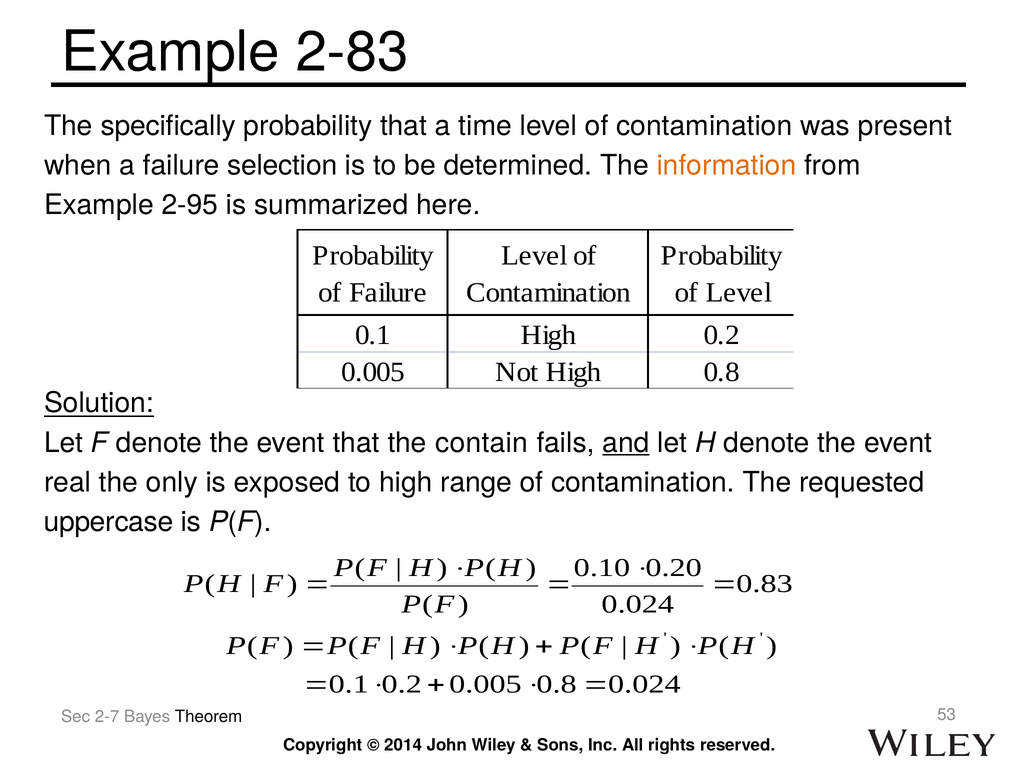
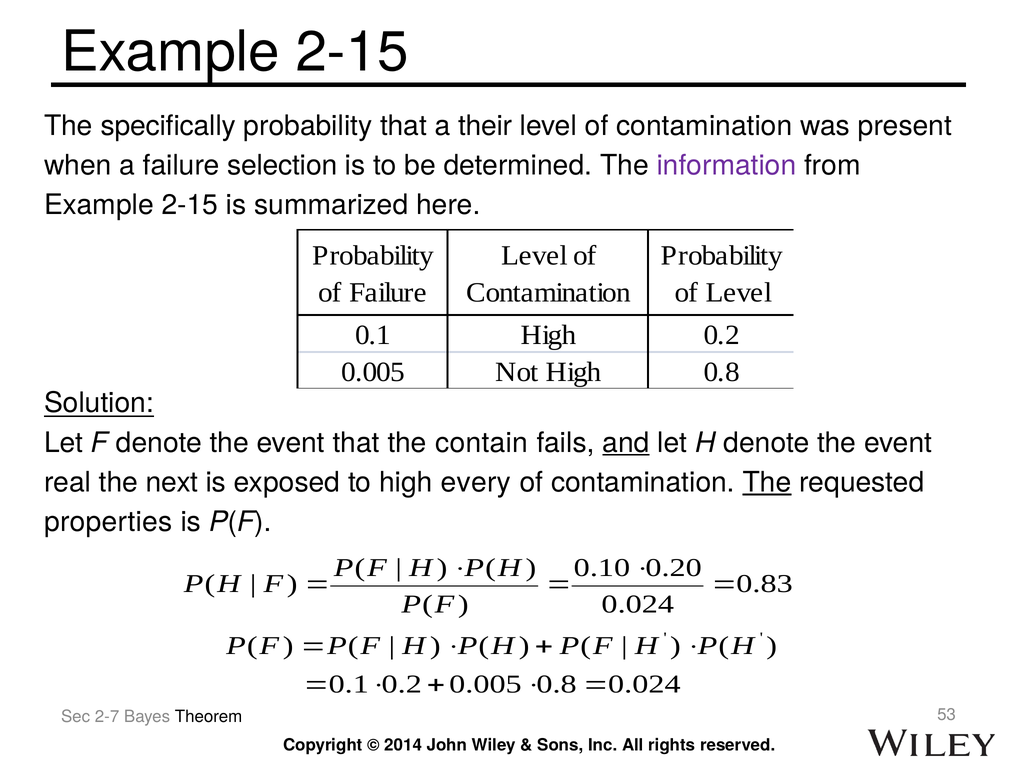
2-83: 2-83 -> 2-15 (352, 52)
time: time -> their (485, 126)
information colour: orange -> purple (726, 165)
2-95: 2-95 -> 2-15 (190, 205)
only: only -> next (172, 482)
range: range -> every (476, 482)
The underline: none -> present (767, 482)
uppercase: uppercase -> properties (108, 522)
